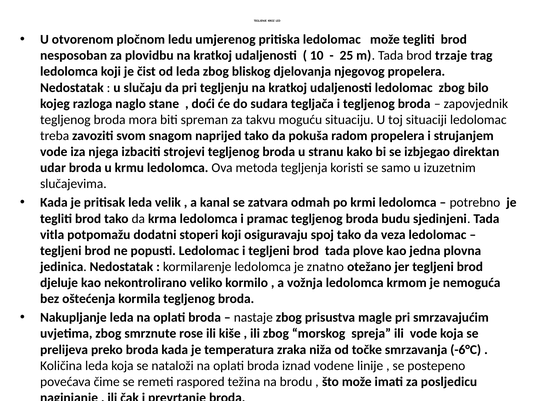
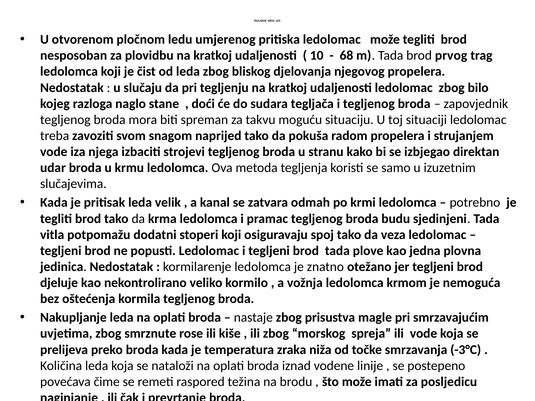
25: 25 -> 68 (346, 56)
trzaje: trzaje -> prvog (451, 56)
-6°C: -6°C -> -3°C (466, 350)
